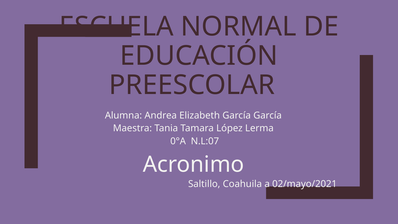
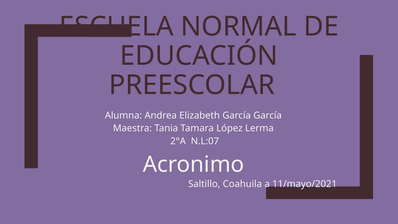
0°A: 0°A -> 2°A (178, 141)
02/mayo/2021: 02/mayo/2021 -> 11/mayo/2021 (305, 184)
